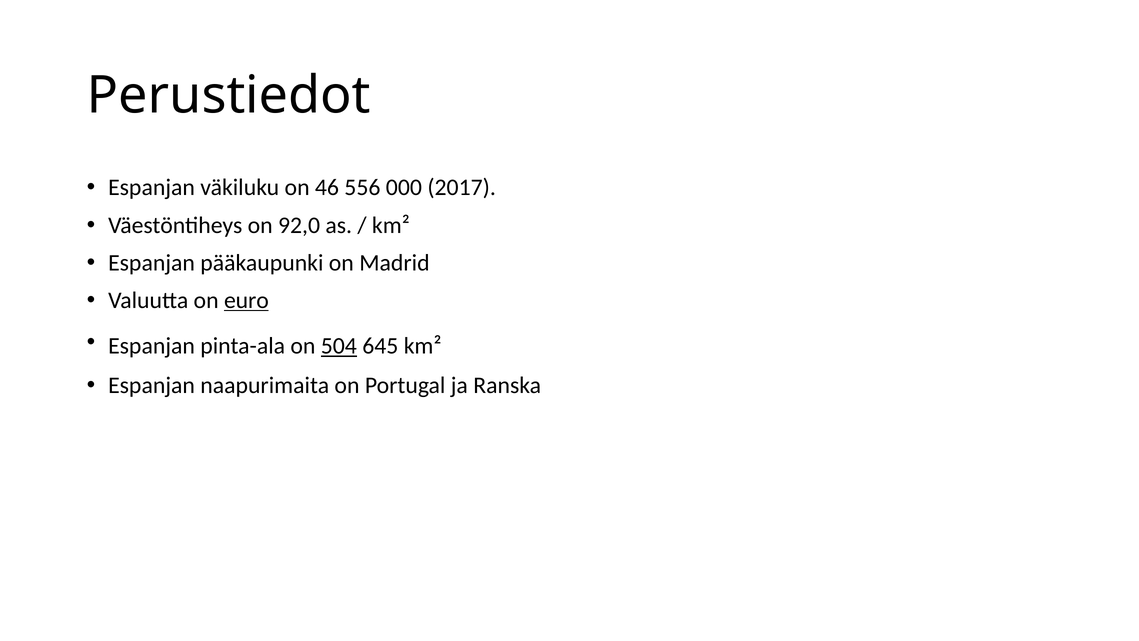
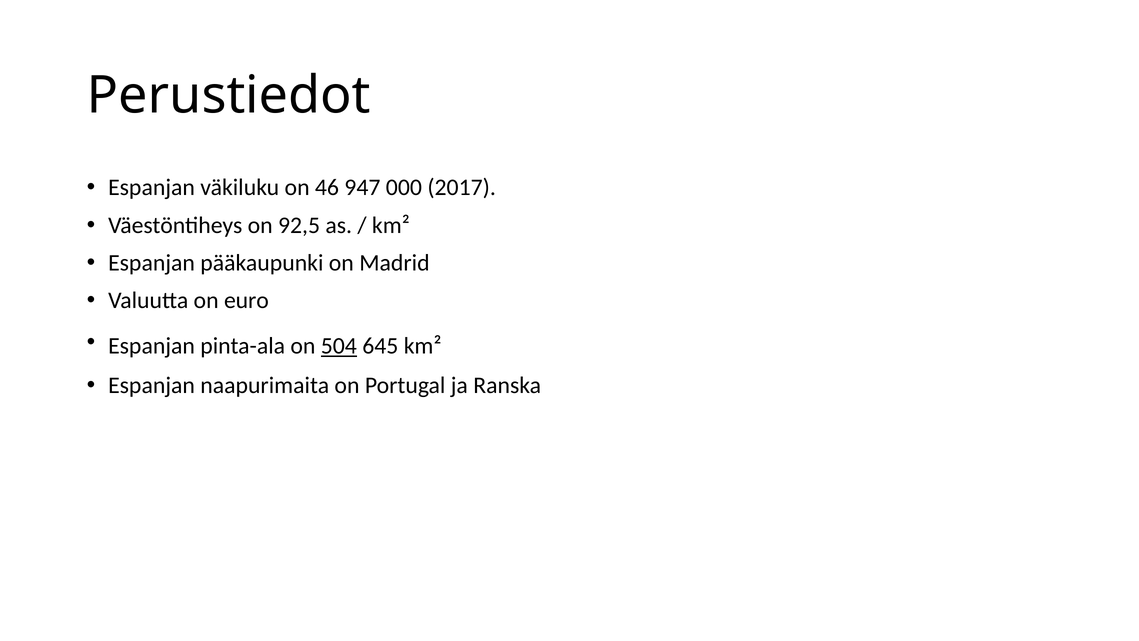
556: 556 -> 947 (362, 188)
92,0: 92,0 -> 92,5 (299, 225)
euro underline: present -> none (246, 300)
